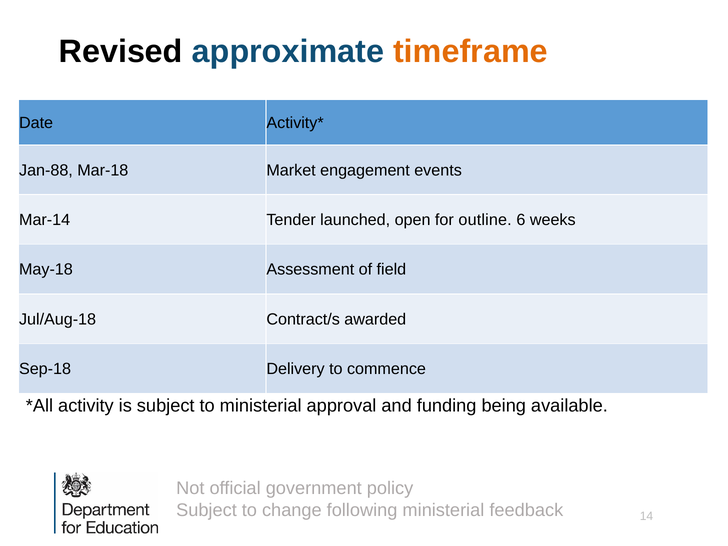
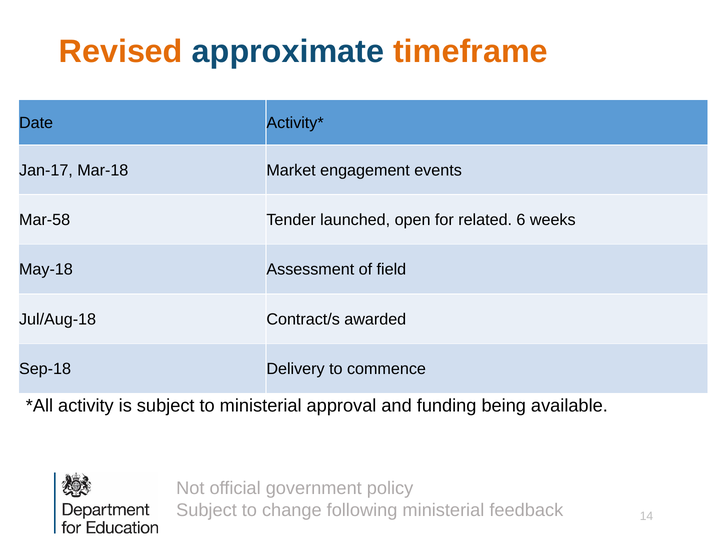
Revised colour: black -> orange (121, 52)
Jan-88: Jan-88 -> Jan-17 (46, 170)
Mar-14: Mar-14 -> Mar-58 (45, 220)
outline: outline -> related (485, 220)
